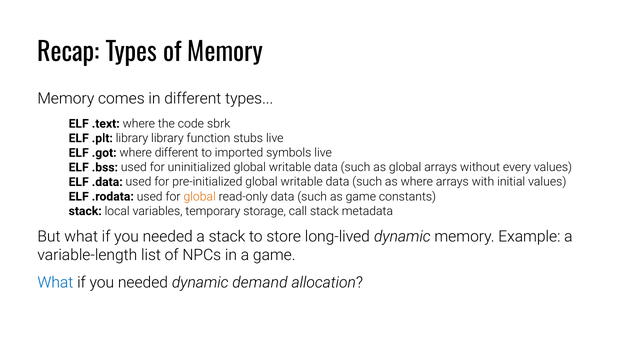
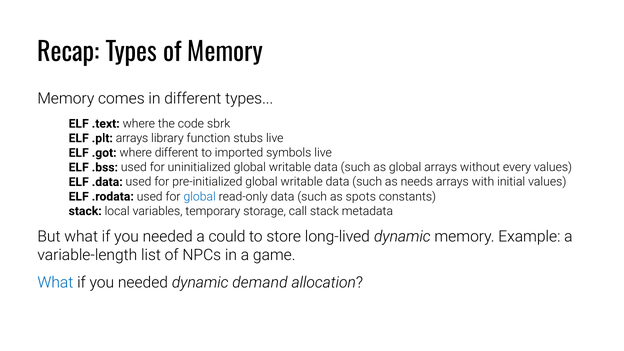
.plt library: library -> arrays (132, 138)
as where: where -> needs (417, 182)
global colour: orange -> blue (200, 197)
as game: game -> spots (361, 197)
a stack: stack -> could (227, 237)
